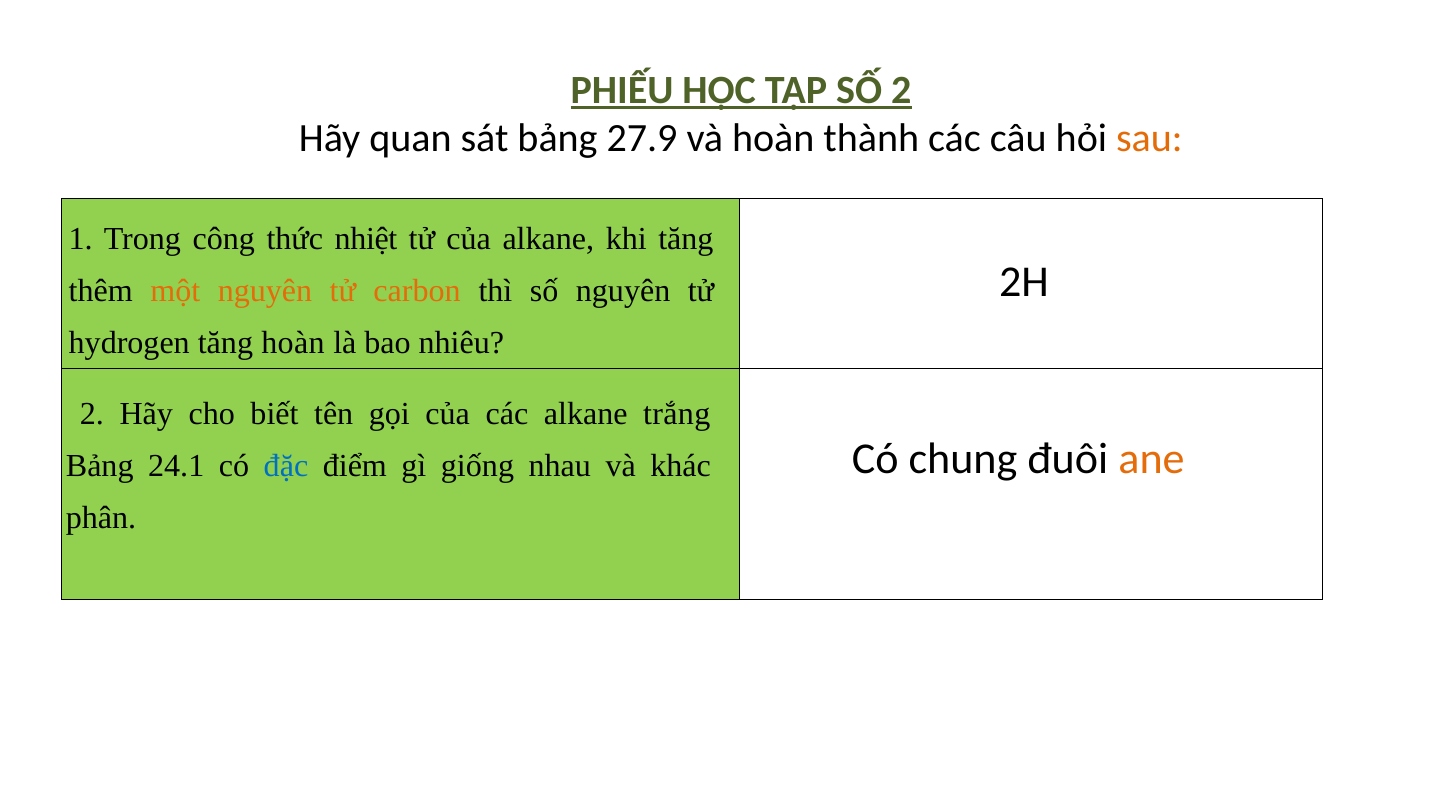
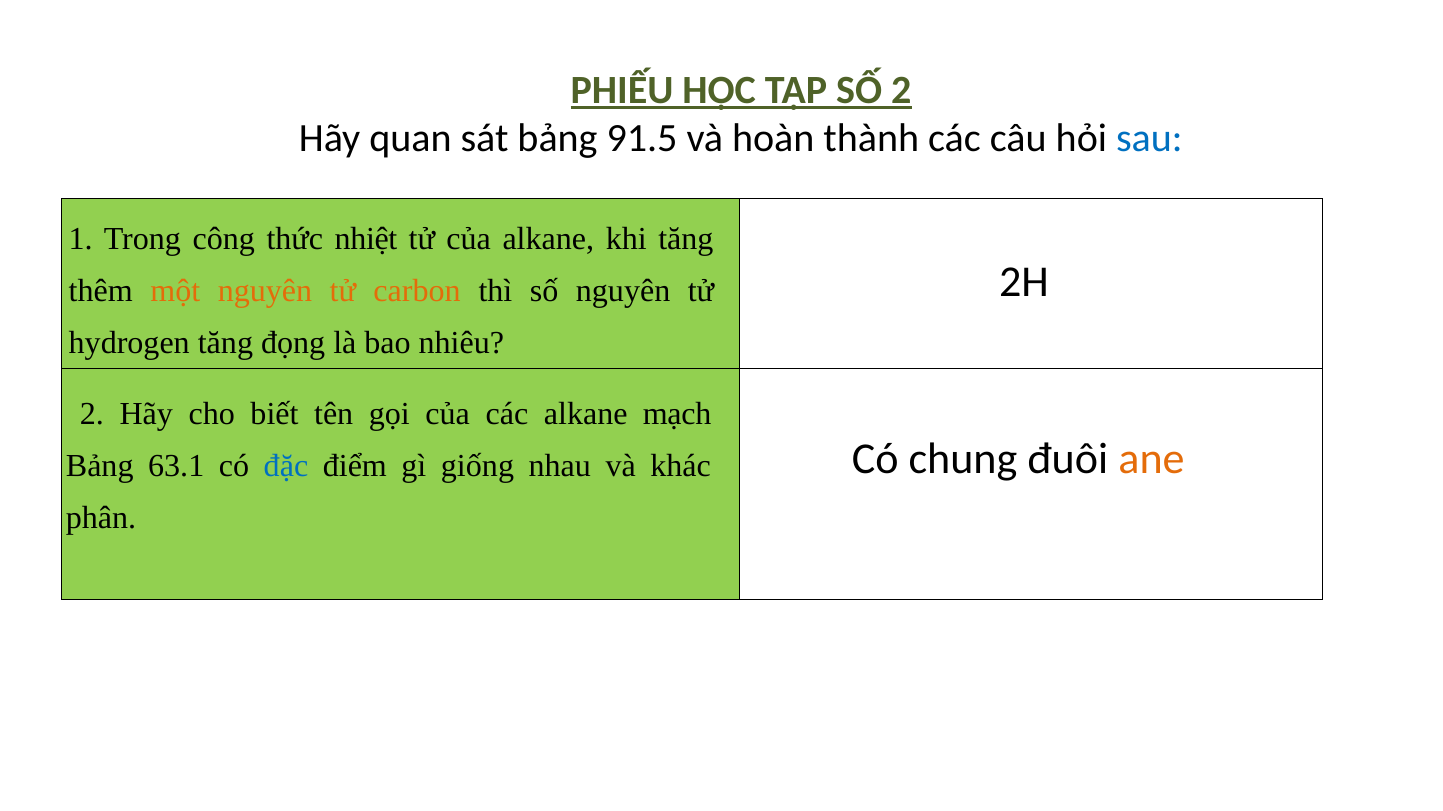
27.9: 27.9 -> 91.5 (642, 139)
sau colour: orange -> blue (1149, 139)
tăng hoàn: hoàn -> đọng (293, 343)
trắng: trắng -> mạch (677, 414)
24.1: 24.1 -> 63.1 (176, 466)
